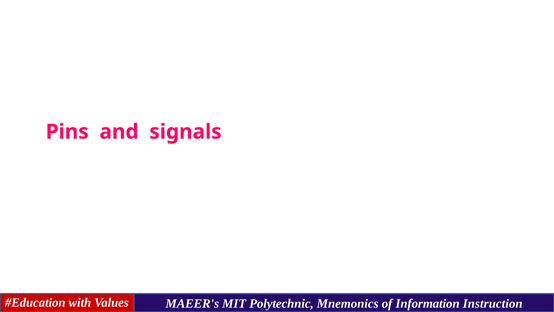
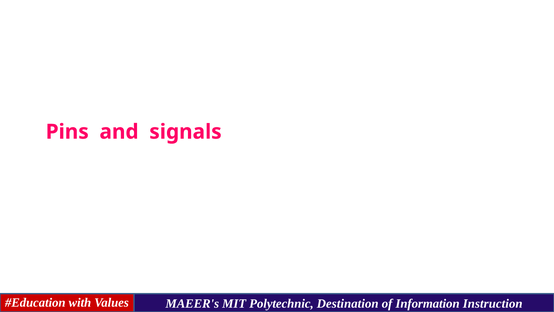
Mnemonics: Mnemonics -> Destination (348, 303)
